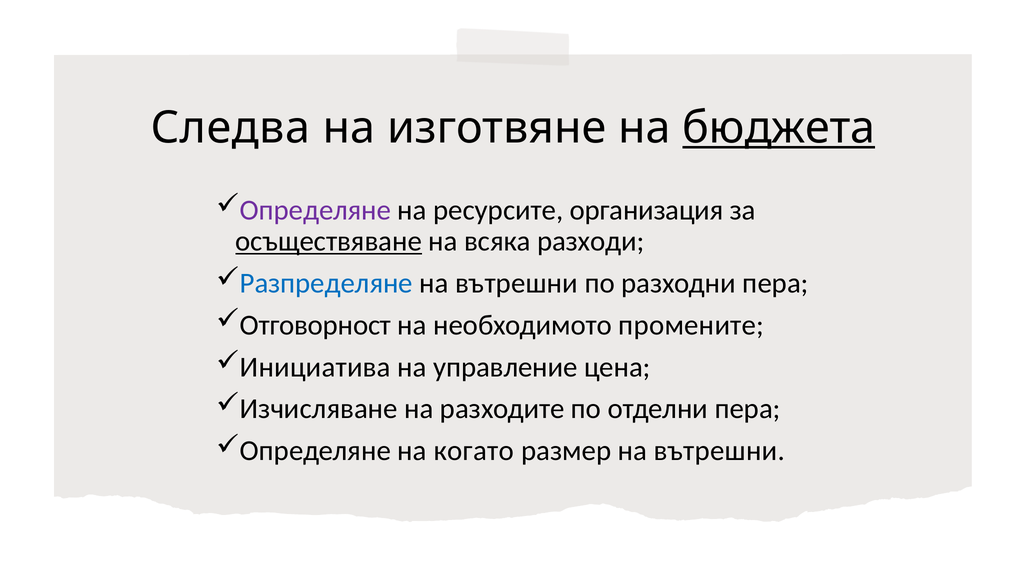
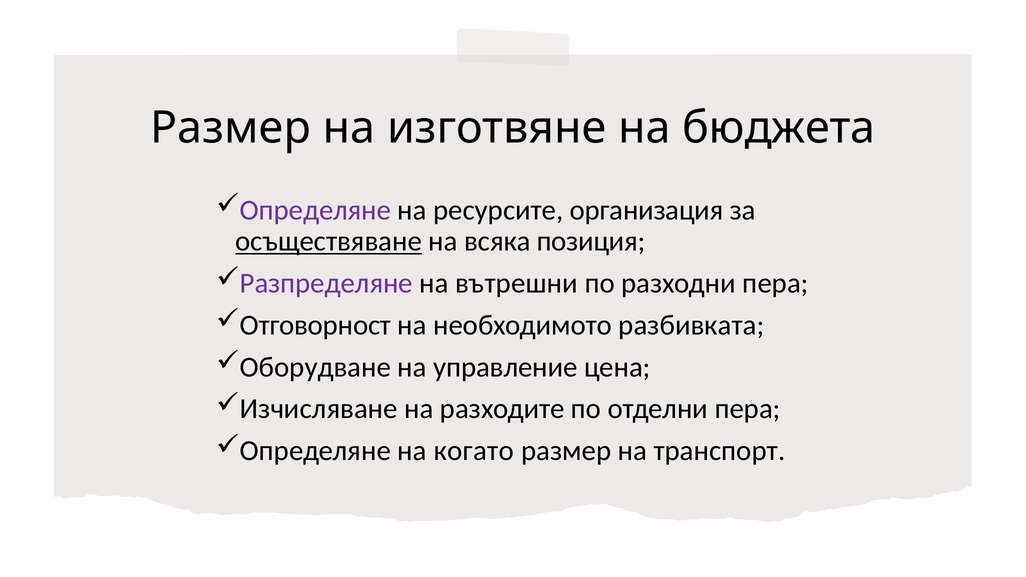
Следва: Следва -> Размер (231, 128)
бюджета underline: present -> none (779, 128)
разходи: разходи -> позиция (591, 241)
Разпределяне colour: blue -> purple (326, 283)
промените: промените -> разбивката (691, 325)
Инициатива: Инициатива -> Оборудване (315, 367)
размер на вътрешни: вътрешни -> транспорт (719, 451)
